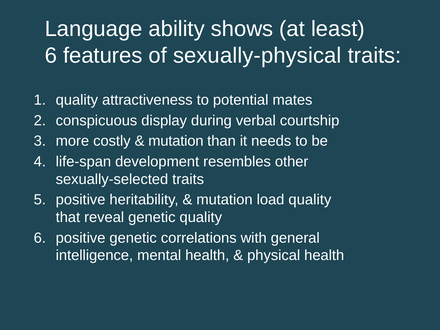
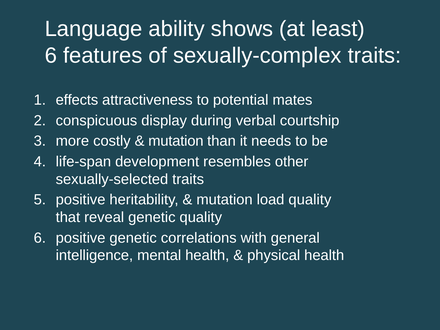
sexually-physical: sexually-physical -> sexually-complex (257, 55)
quality: quality -> effects (77, 100)
